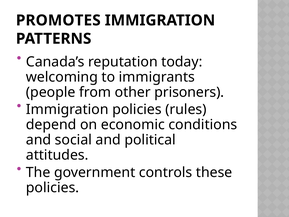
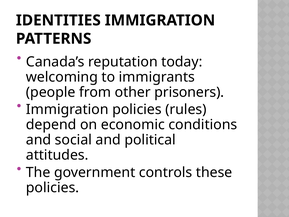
PROMOTES: PROMOTES -> IDENTITIES (58, 20)
